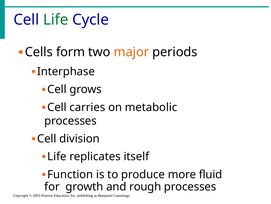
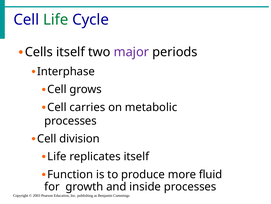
Cells form: form -> itself (70, 52)
major colour: orange -> purple (131, 52)
rough: rough -> inside (145, 186)
